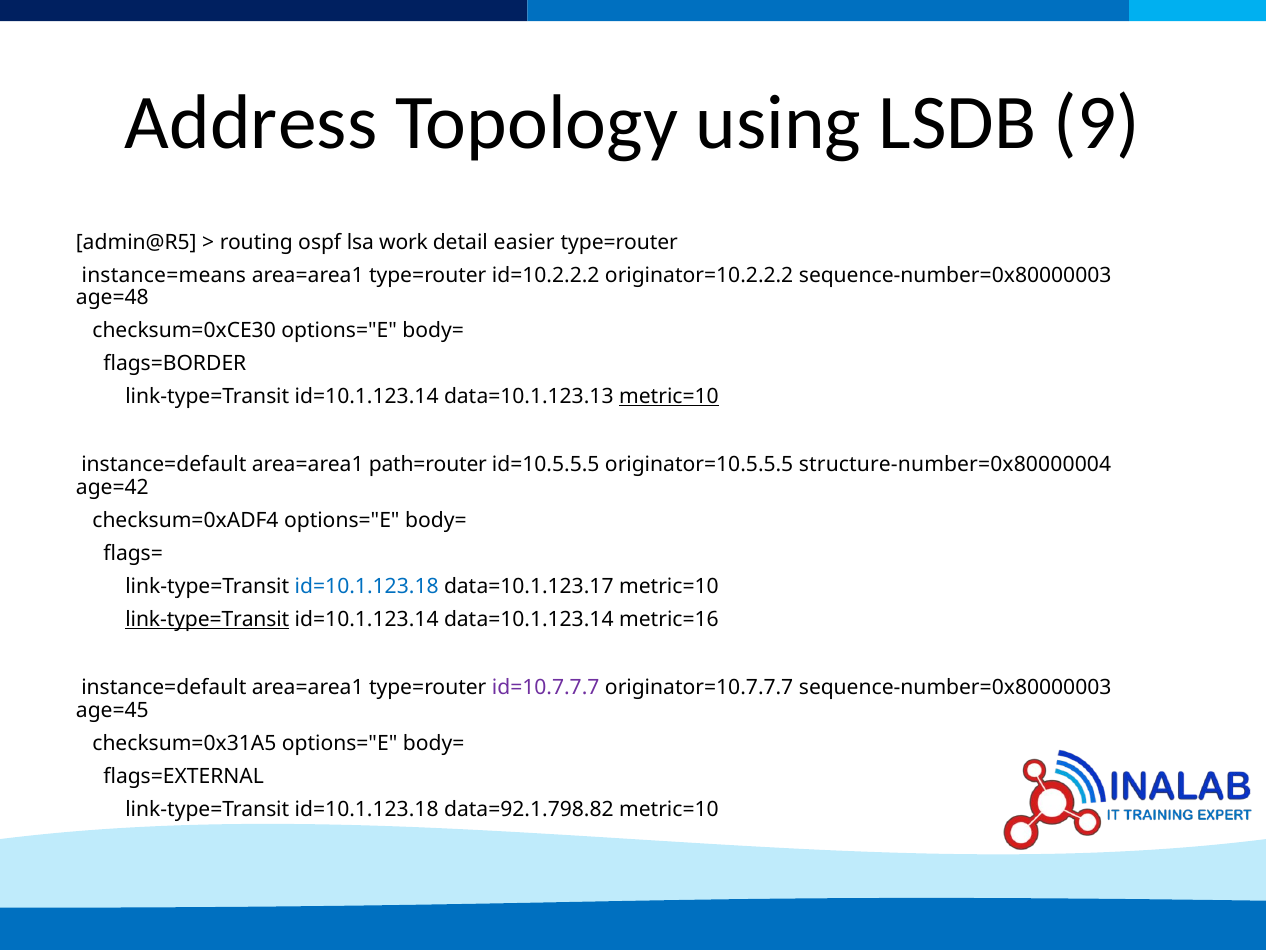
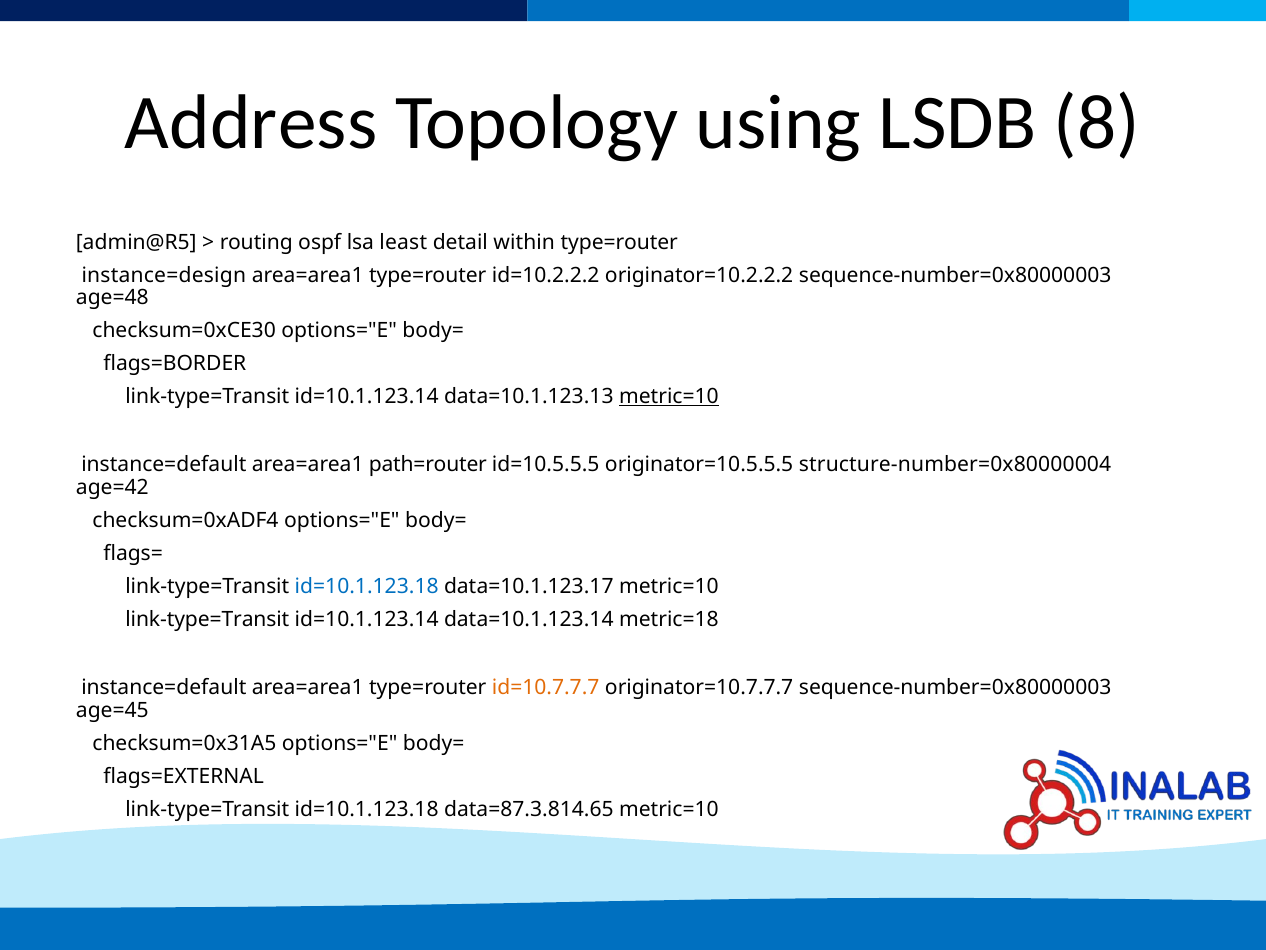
9: 9 -> 8 (1097, 123)
work: work -> least (403, 242)
easier: easier -> within (524, 242)
instance=means: instance=means -> instance=design (164, 275)
link-type=Transit underline: present -> none (207, 619)
metric=16: metric=16 -> metric=18 (669, 619)
id=10.7.7.7 colour: purple -> orange (546, 687)
data=92.1.798.82: data=92.1.798.82 -> data=87.3.814.65 (529, 809)
